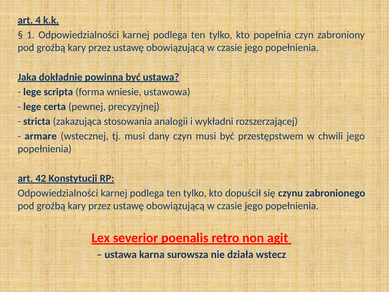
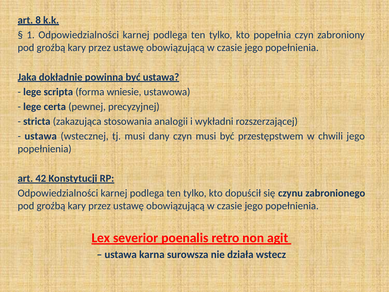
4: 4 -> 8 (38, 20)
armare: armare -> ustawa (41, 136)
